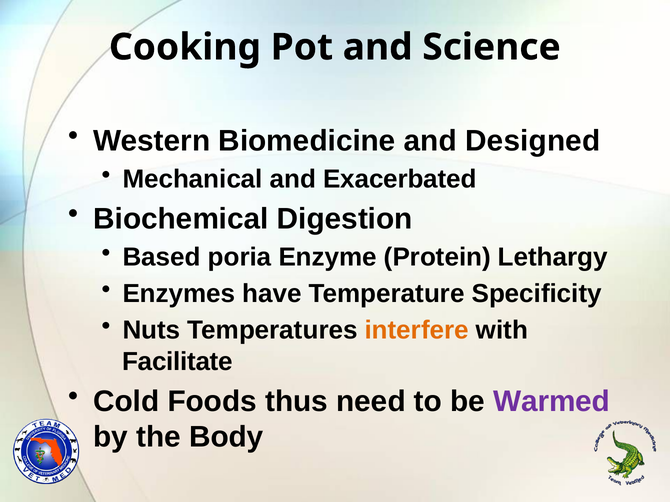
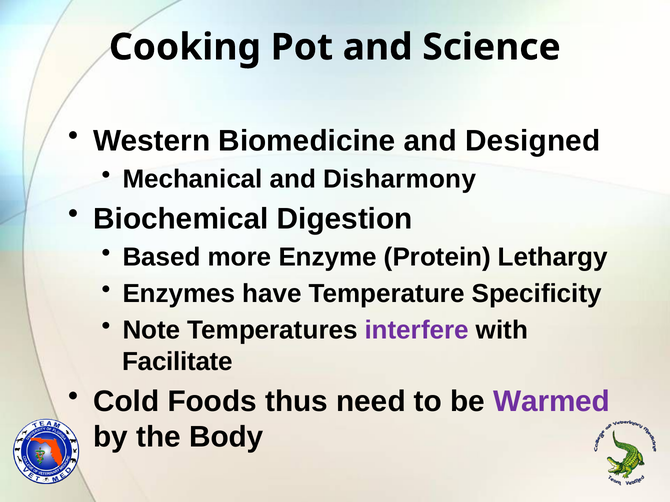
Exacerbated: Exacerbated -> Disharmony (400, 179)
poria: poria -> more (240, 258)
Nuts: Nuts -> Note (151, 331)
interfere colour: orange -> purple (417, 331)
